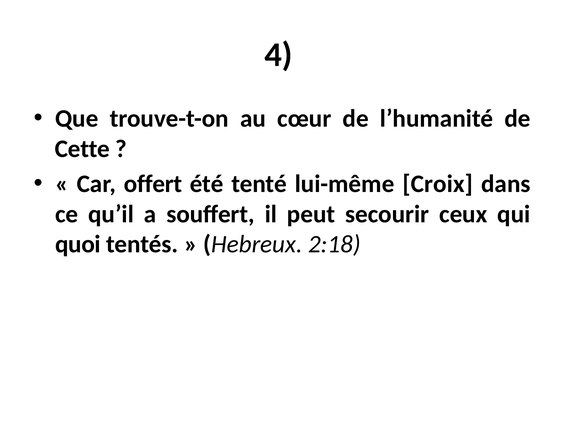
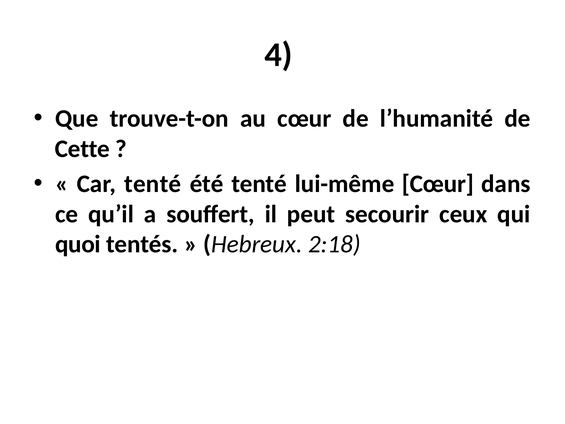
Car offert: offert -> tenté (153, 184)
lui-même Croix: Croix -> Cœur (438, 184)
